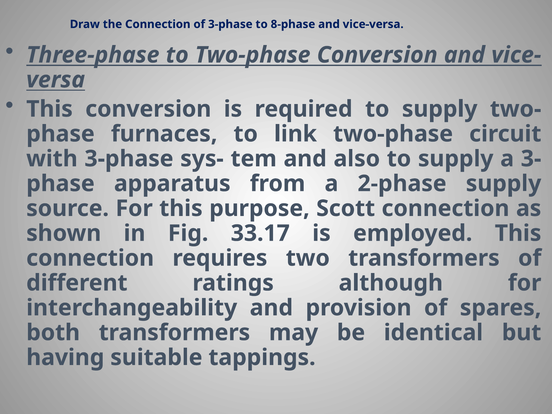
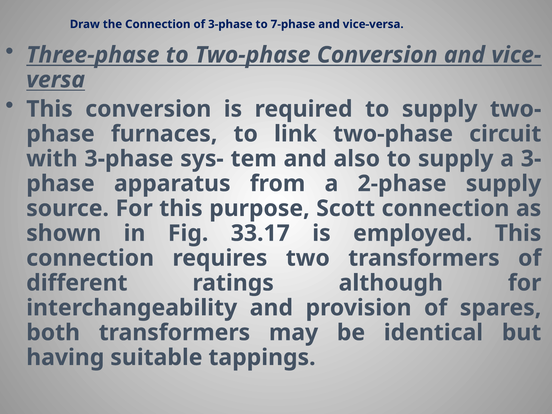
8-phase: 8-phase -> 7-phase (293, 24)
